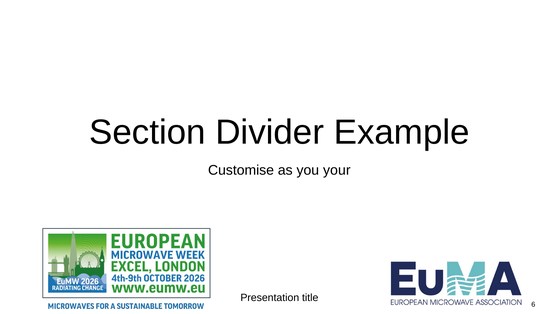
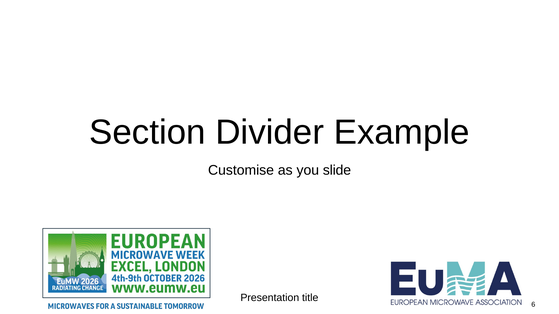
your: your -> slide (337, 171)
